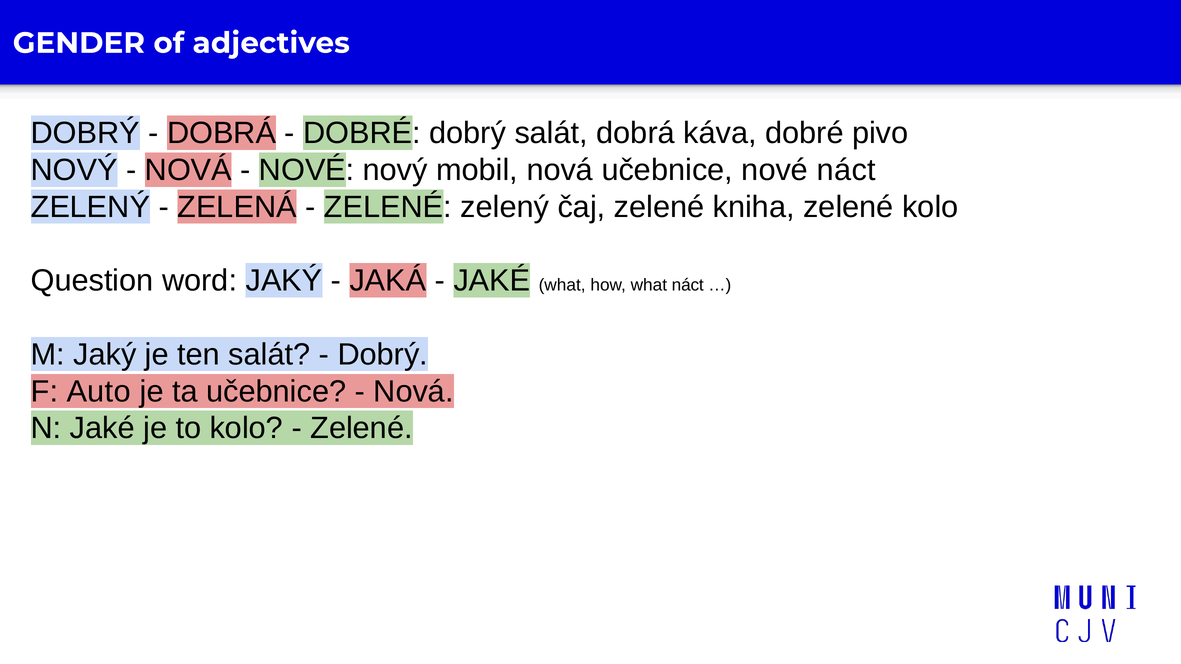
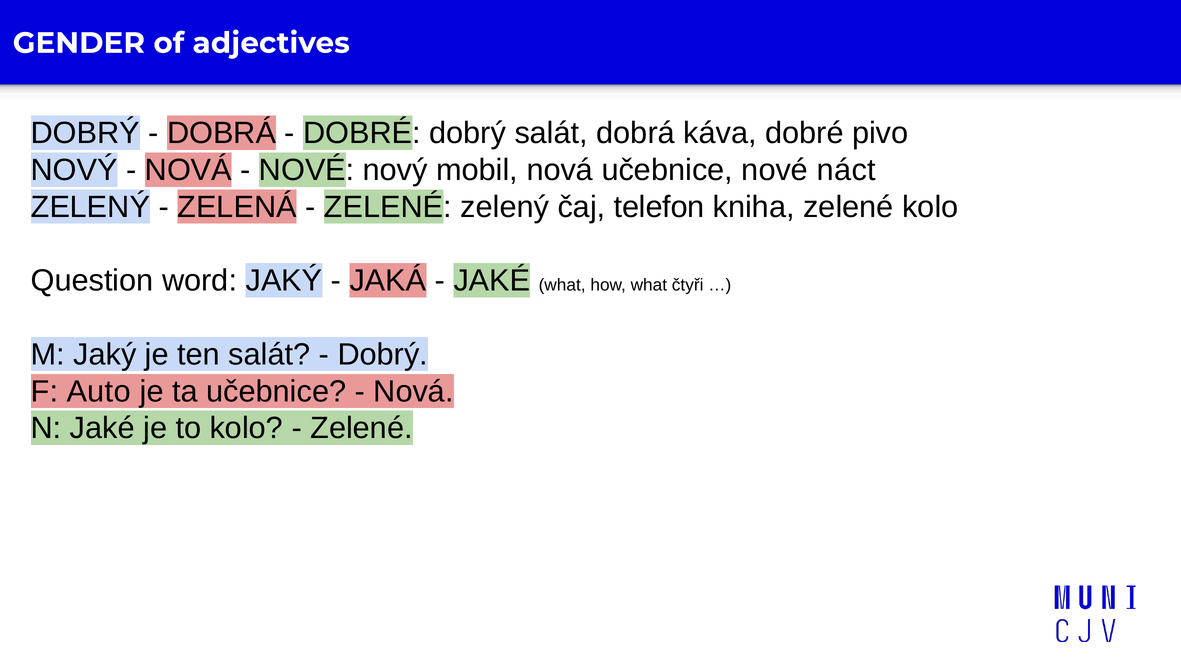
čaj zelené: zelené -> telefon (659, 207)
what náct: náct -> čtyři (688, 285)
